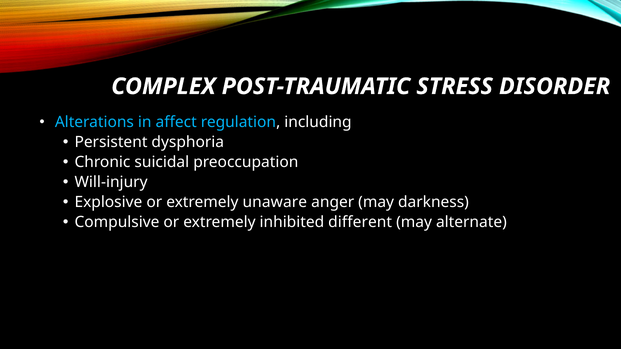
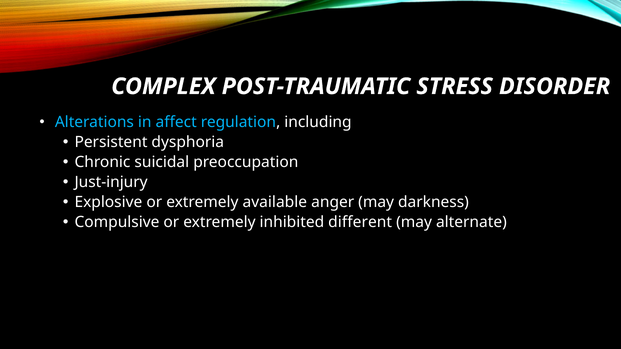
Will-injury: Will-injury -> Just-injury (111, 182)
unaware: unaware -> available (275, 202)
